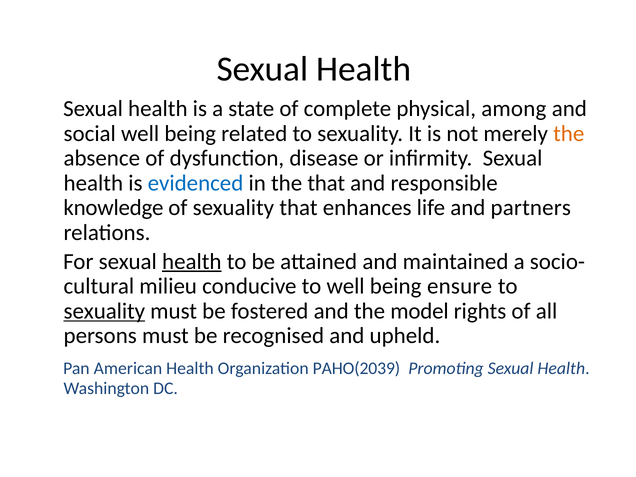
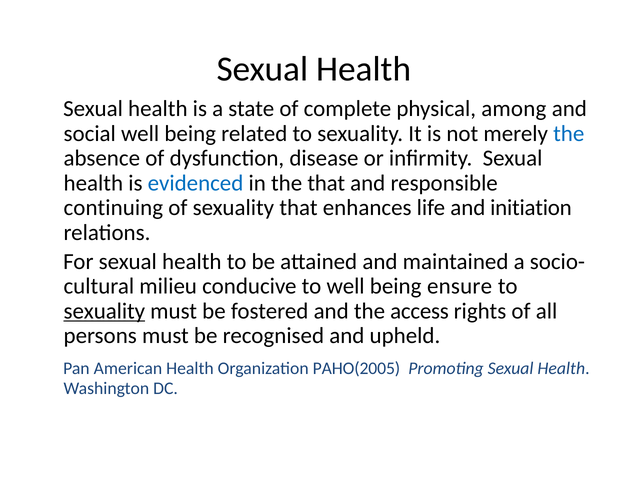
the colour: orange -> blue (569, 133)
knowledge: knowledge -> continuing (113, 208)
partners: partners -> initiation (531, 208)
health underline: present -> none (192, 261)
model: model -> access (420, 311)
PAHO(2039: PAHO(2039 -> PAHO(2005 (356, 369)
